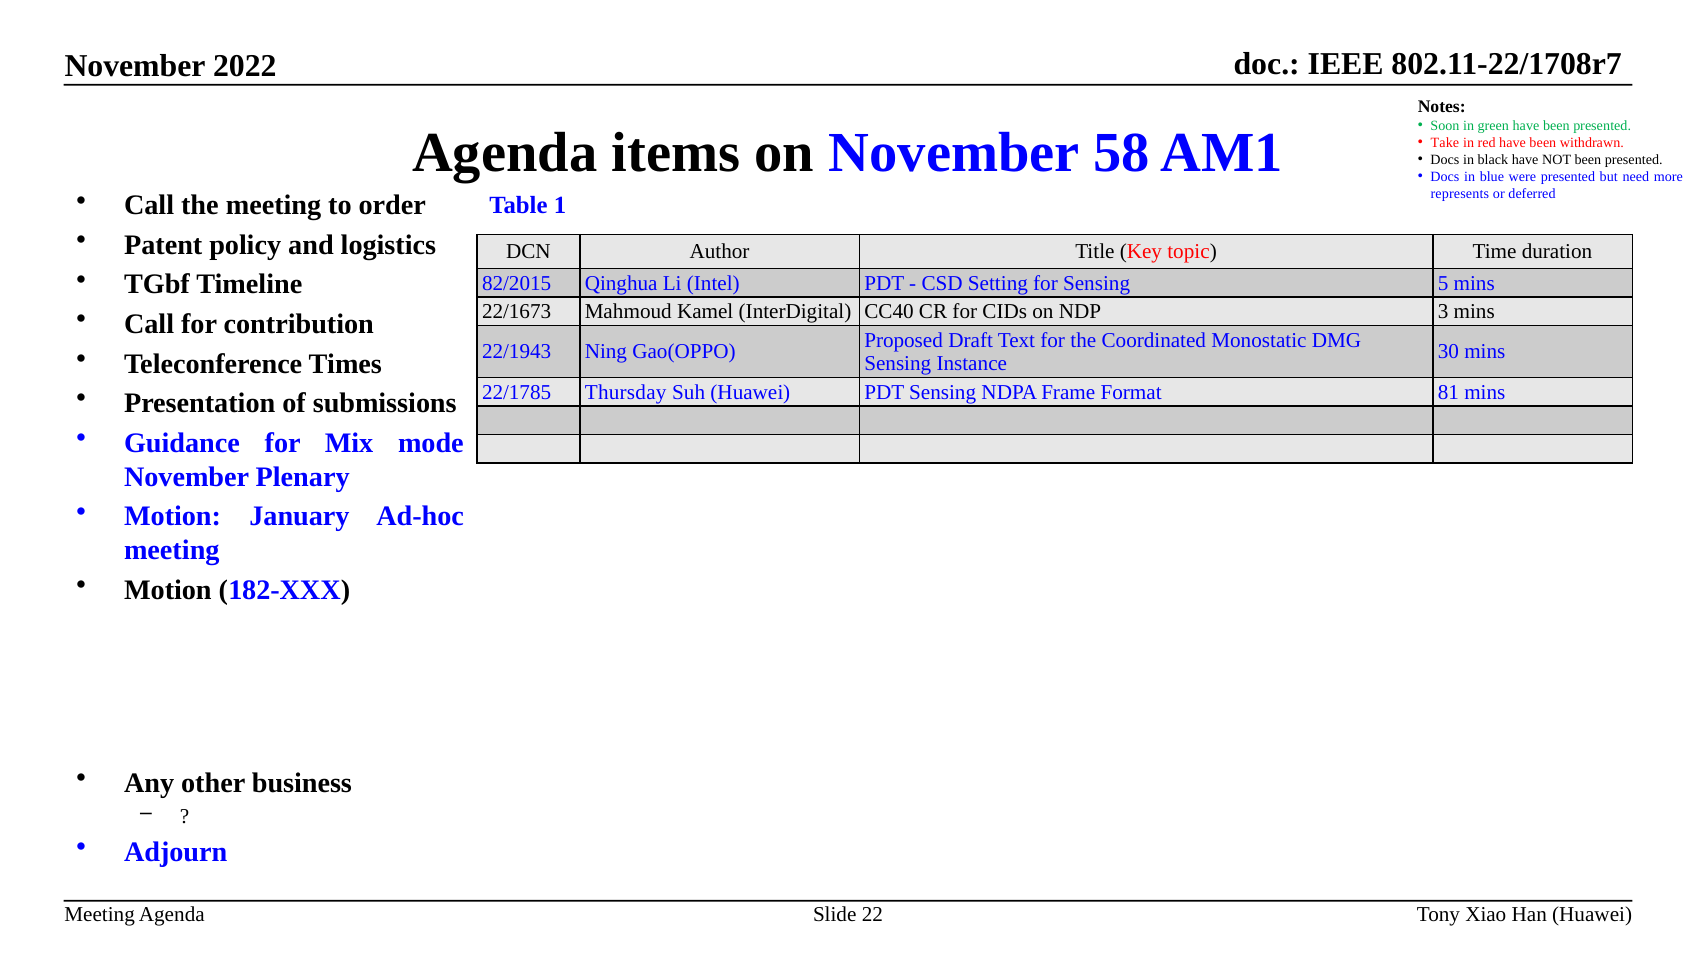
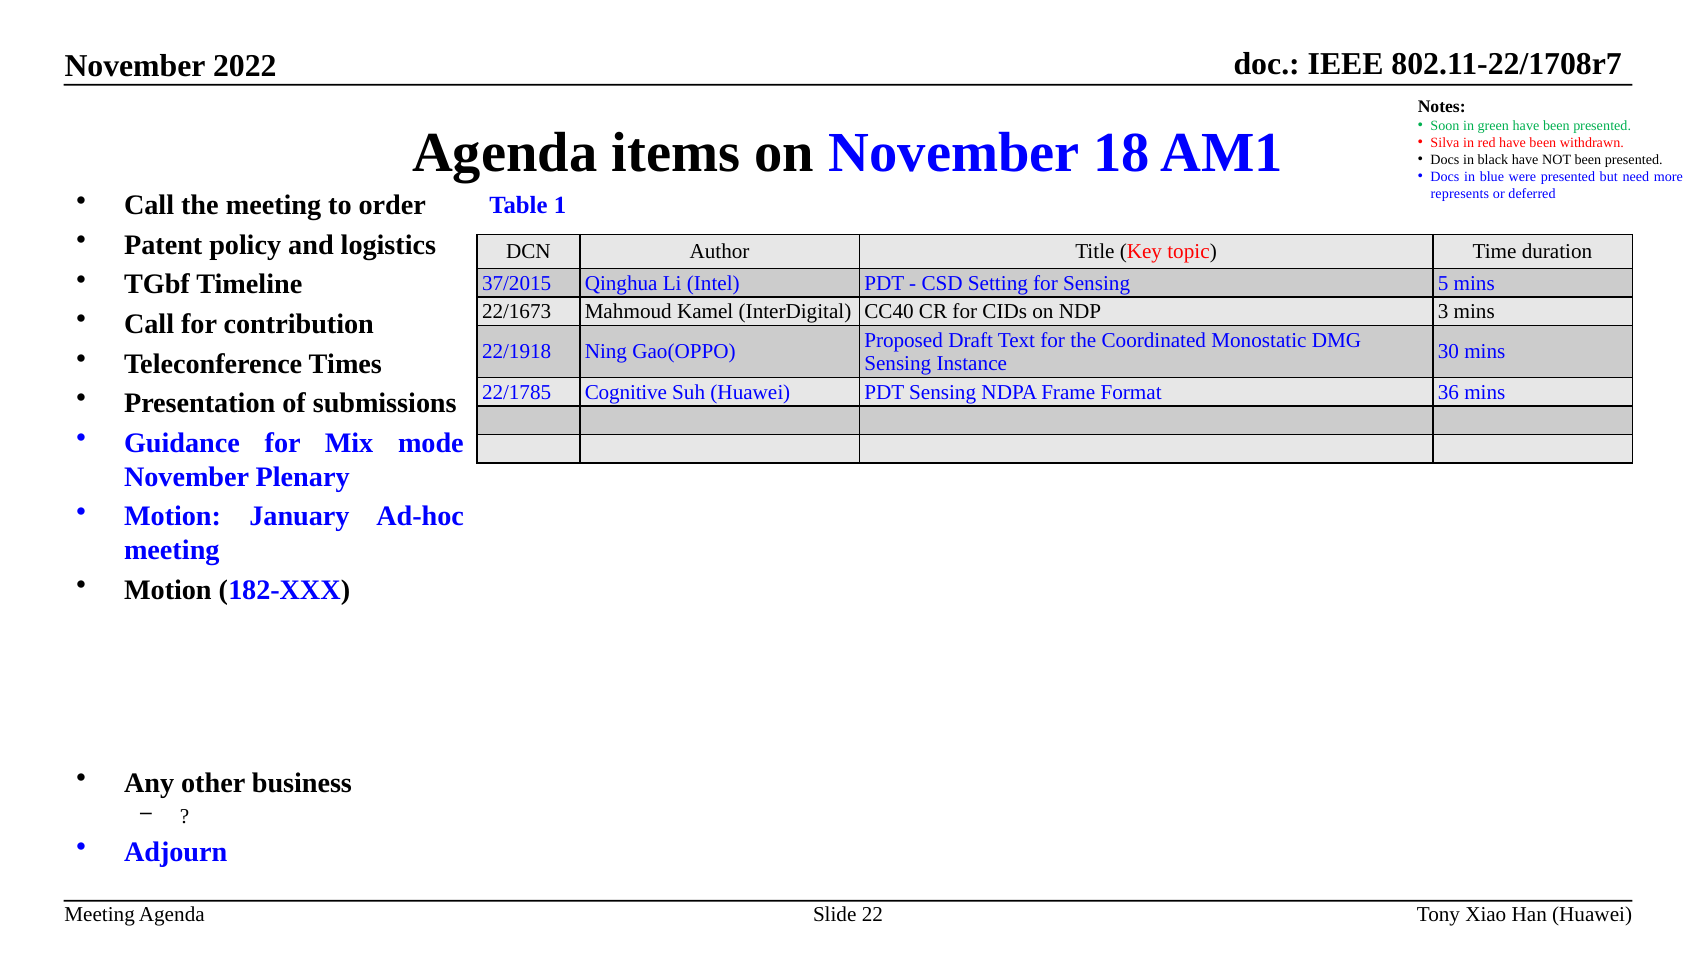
58: 58 -> 18 (1121, 152)
Take: Take -> Silva (1445, 143)
82/2015: 82/2015 -> 37/2015 (517, 283)
22/1943: 22/1943 -> 22/1918 (517, 352)
Thursday: Thursday -> Cognitive (626, 392)
81: 81 -> 36 (1448, 392)
